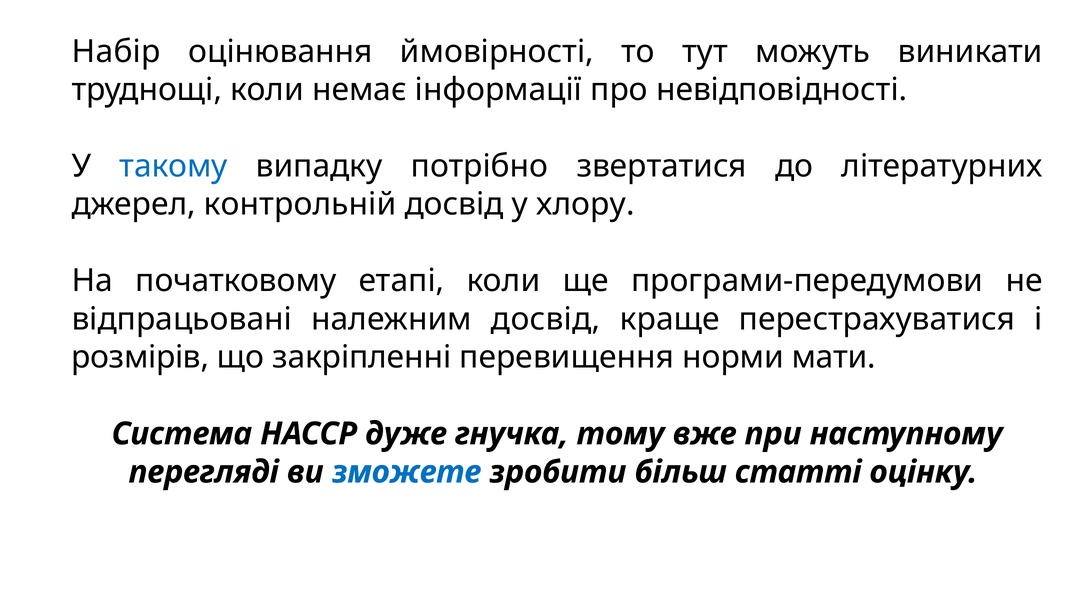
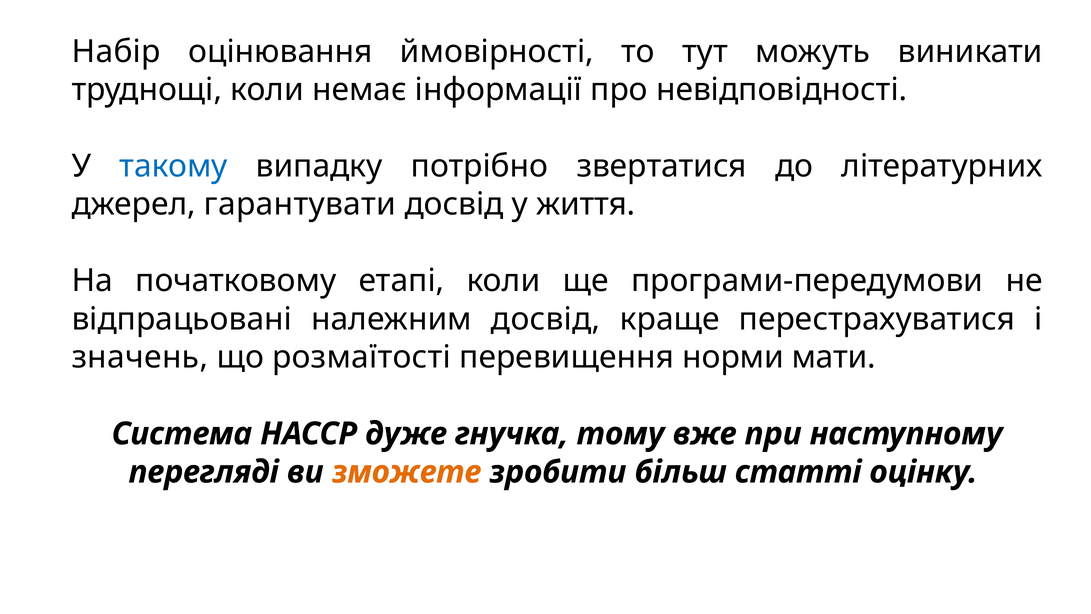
контрольній: контрольній -> гарантувати (300, 204)
хлору: хлору -> життя (586, 204)
розмірів: розмірів -> значень (140, 357)
закріпленні: закріпленні -> розмаїтості (362, 357)
зможете colour: blue -> orange (406, 472)
